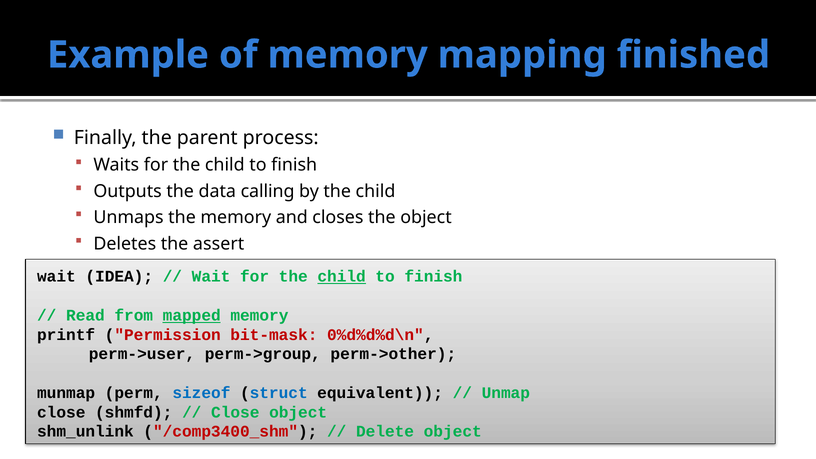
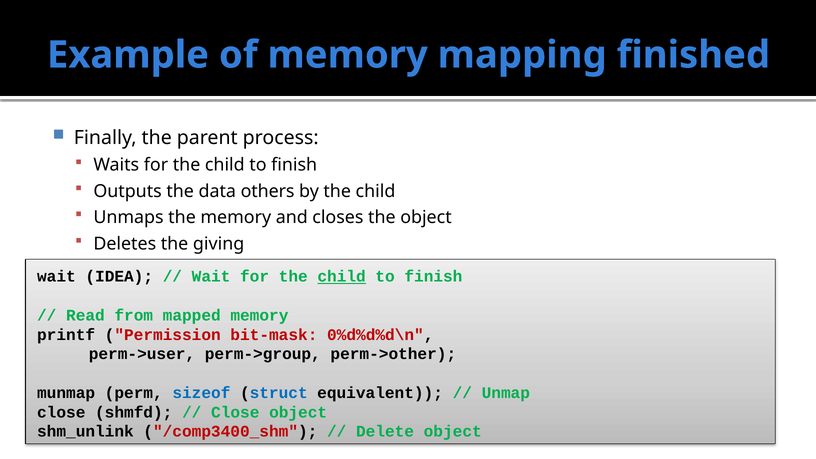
calling: calling -> others (268, 191)
assert: assert -> giving (219, 244)
mapped underline: present -> none (192, 315)
